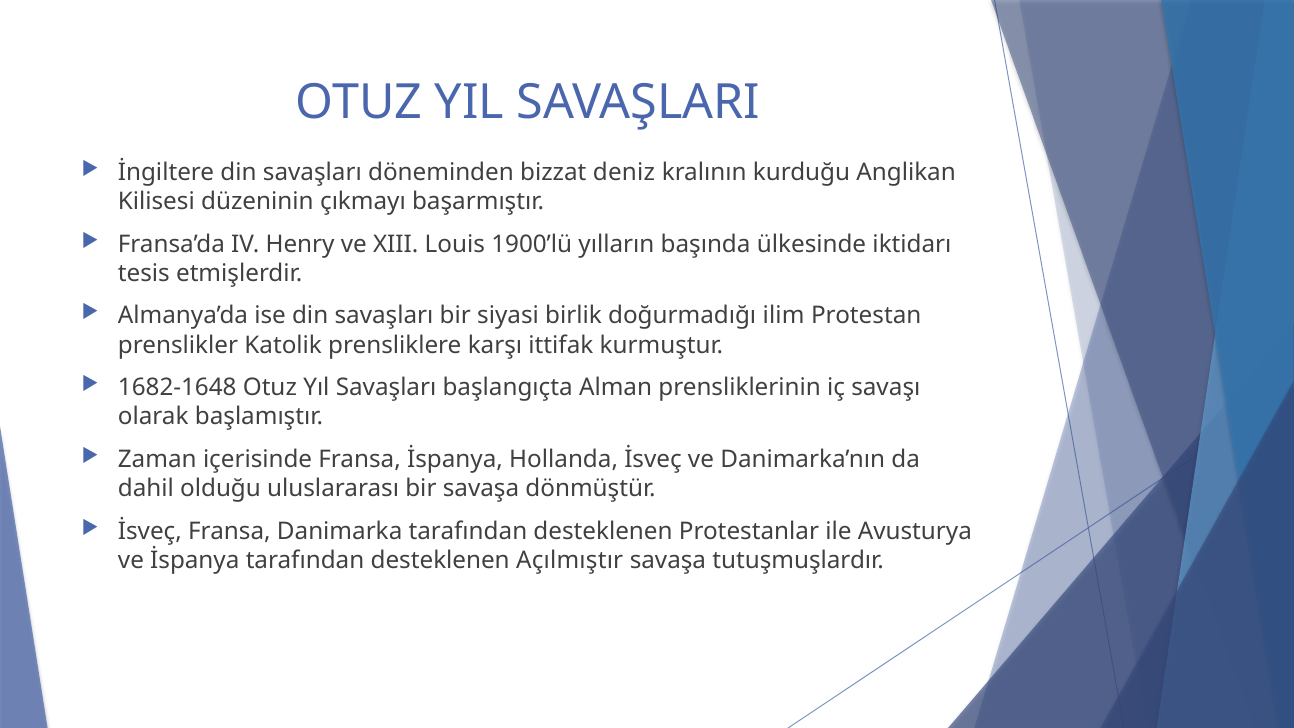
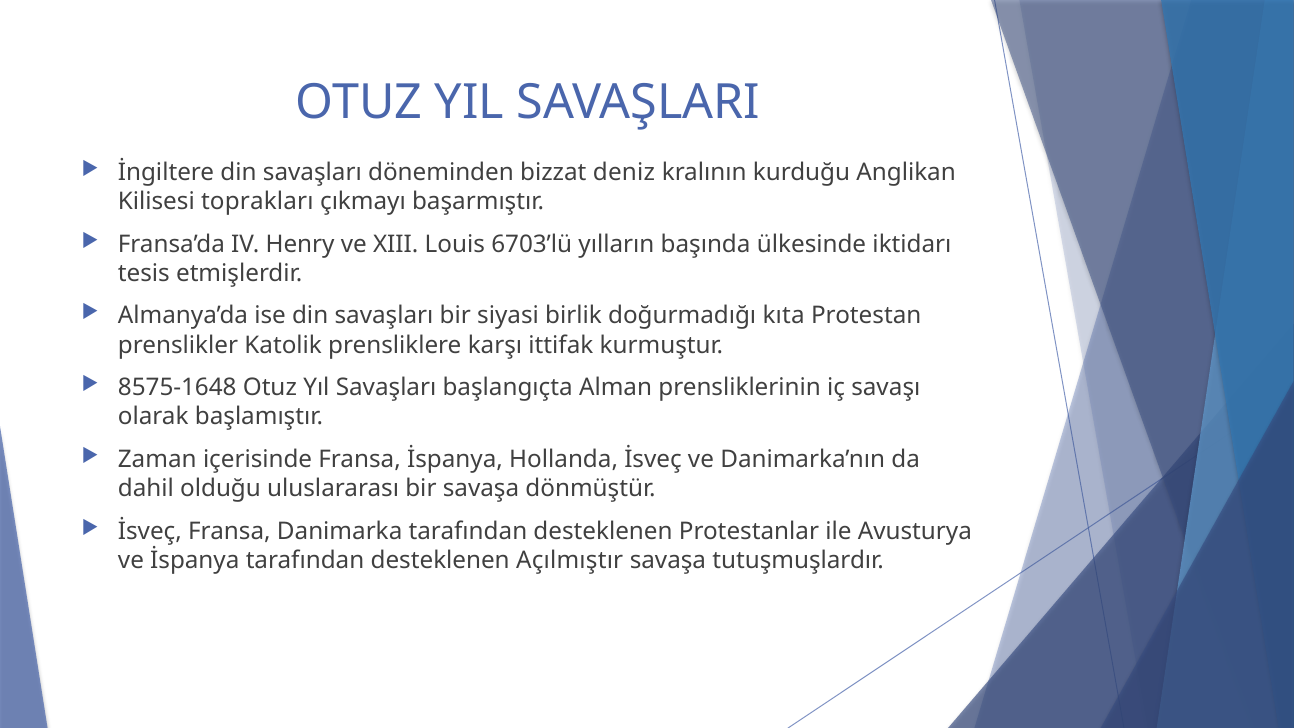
düzeninin: düzeninin -> toprakları (257, 202)
1900’lü: 1900’lü -> 6703’lü (532, 244)
ilim: ilim -> kıta (784, 316)
1682-1648: 1682-1648 -> 8575-1648 (177, 388)
